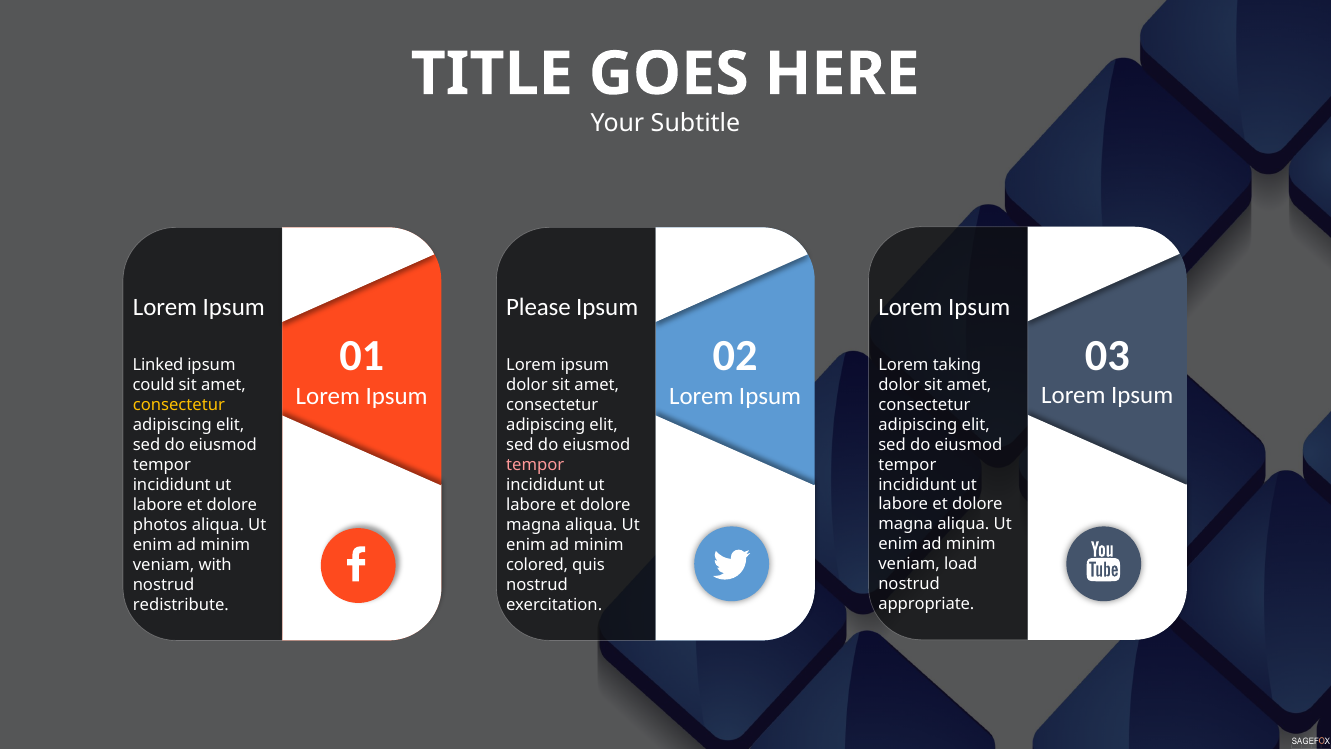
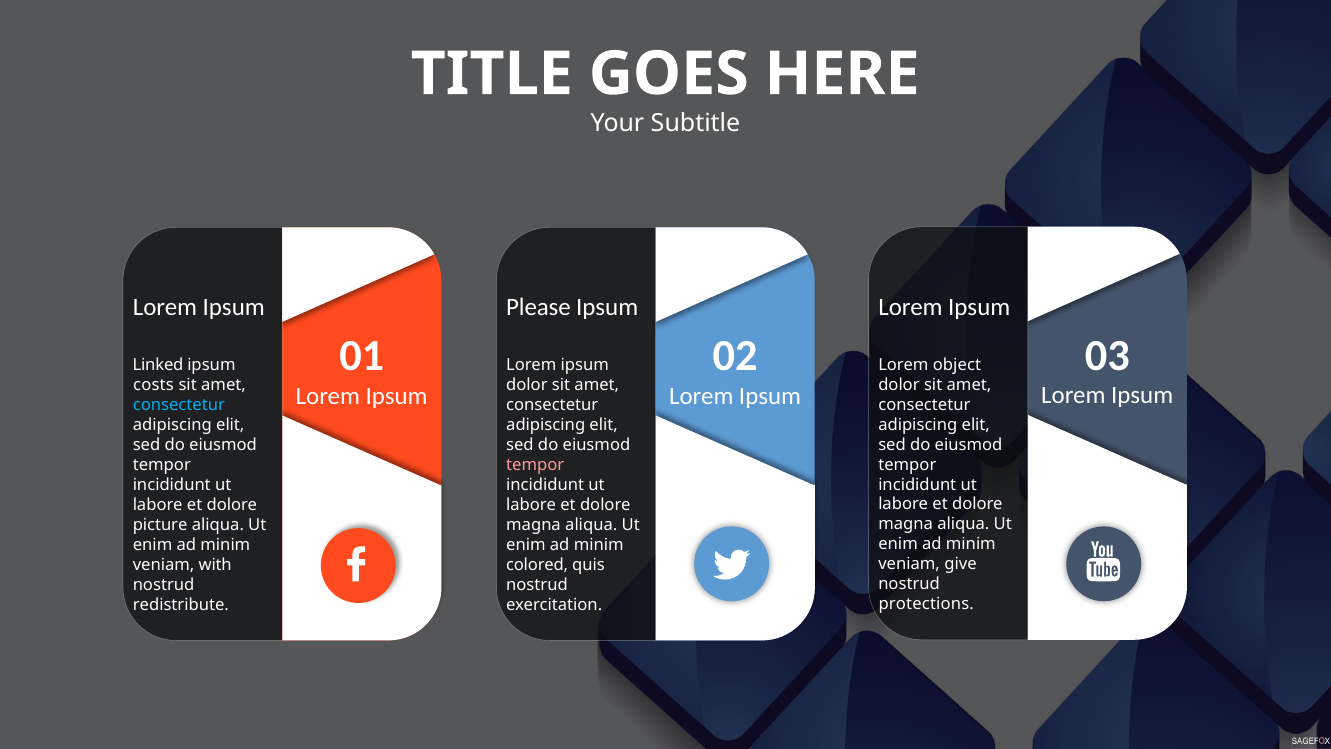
taking: taking -> object (957, 365)
could: could -> costs (153, 385)
consectetur colour: yellow -> light blue (179, 405)
photos: photos -> picture (160, 525)
load: load -> give (961, 564)
appropriate: appropriate -> protections (926, 604)
